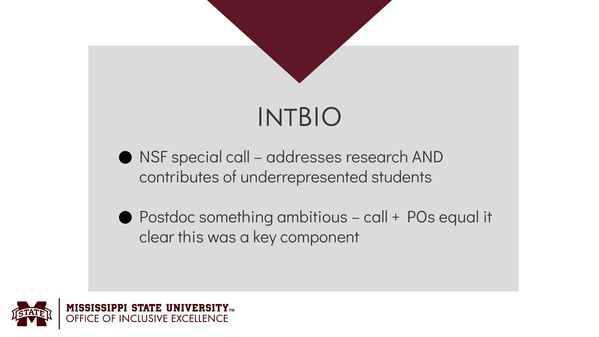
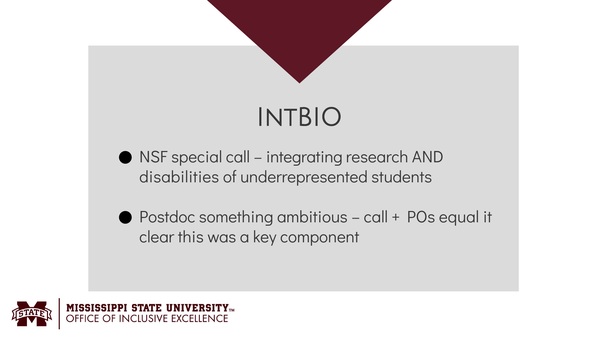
addresses: addresses -> integrating (304, 157)
contributes: contributes -> disabilities (179, 177)
